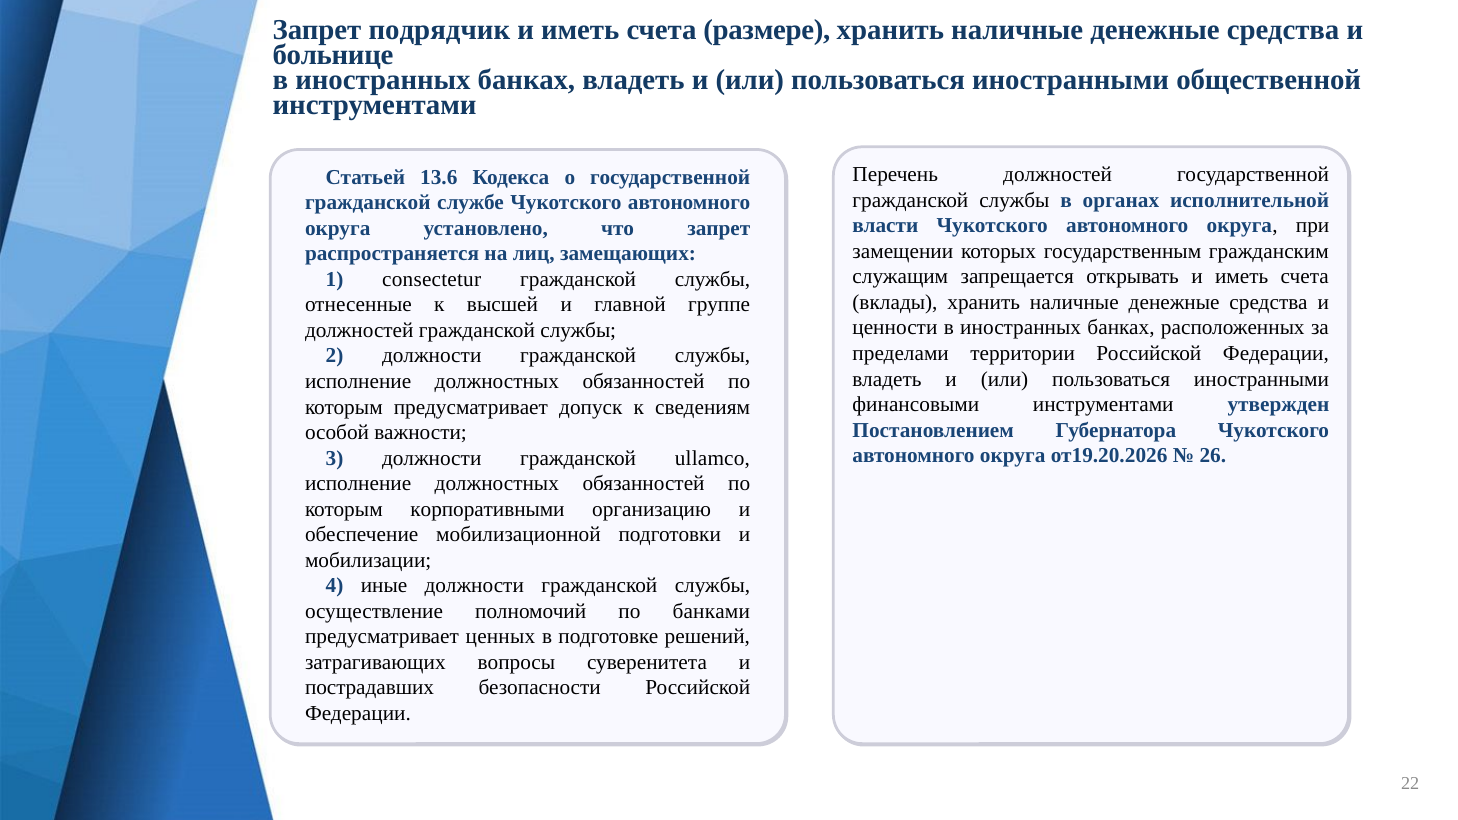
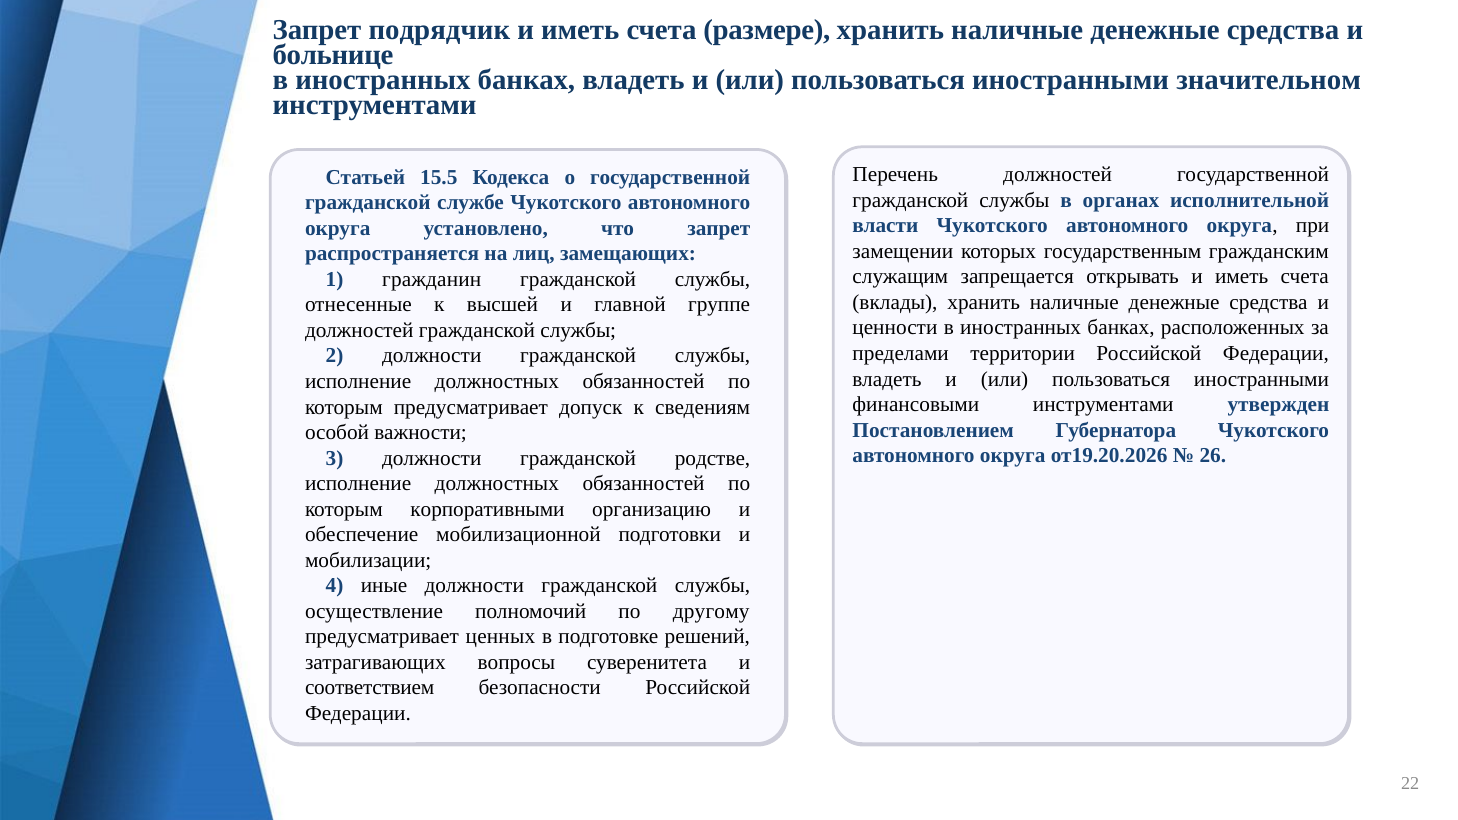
общественной: общественной -> значительном (1269, 80)
13.6: 13.6 -> 15.5 (439, 177)
1 consectetur: consectetur -> гражданин (432, 279)
гражданской ullamco: ullamco -> родстве (713, 458)
банками: банками -> другому (711, 611)
пострадавших: пострадавших -> соответствием (370, 688)
